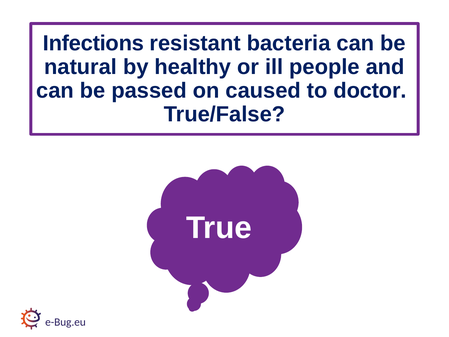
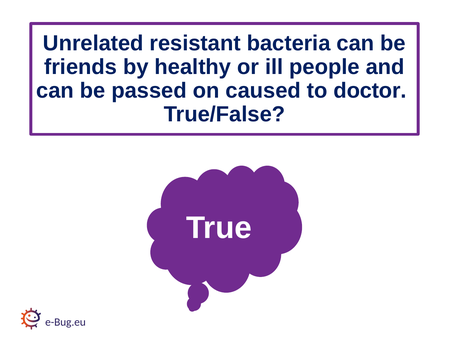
Infections: Infections -> Unrelated (93, 43)
natural: natural -> friends (81, 67)
